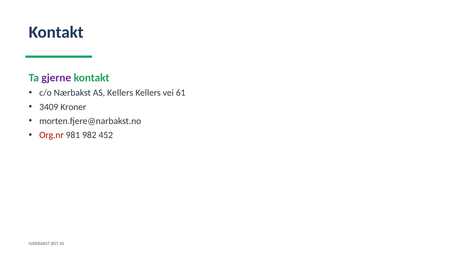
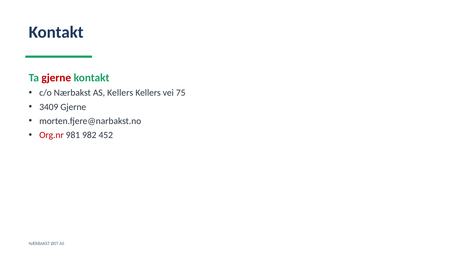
gjerne colour: purple -> red (56, 78)
61: 61 -> 75 (181, 93)
3409 Kroner: Kroner -> Gjerne (73, 107)
